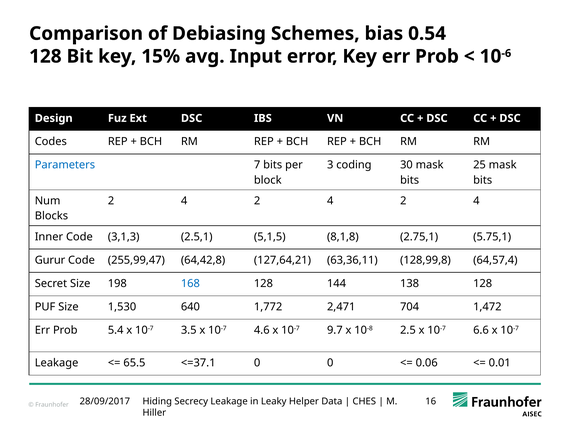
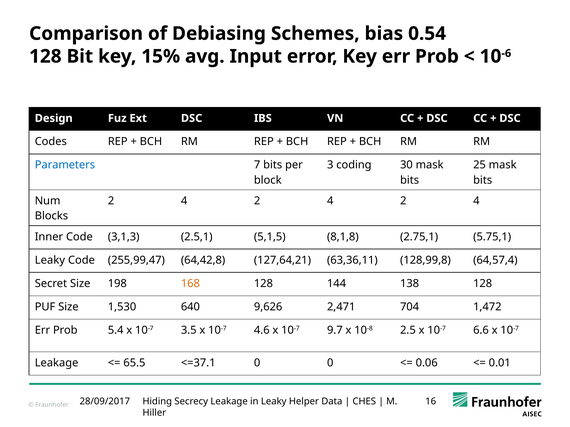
Gurur: Gurur -> Leaky (50, 260)
168 colour: blue -> orange (190, 284)
1,772: 1,772 -> 9,626 (268, 307)
